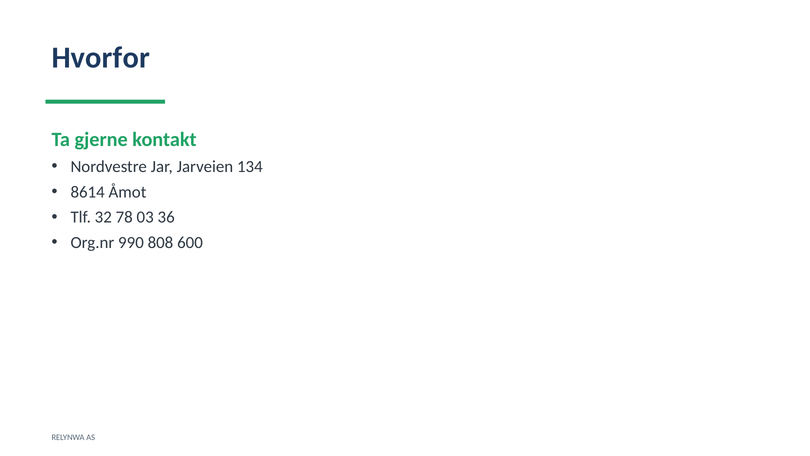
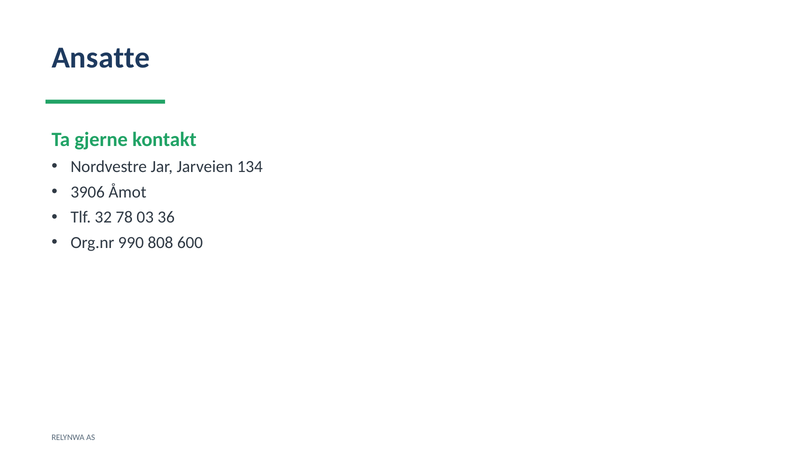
Hvorfor: Hvorfor -> Ansatte (101, 58)
8614: 8614 -> 3906 (88, 192)
